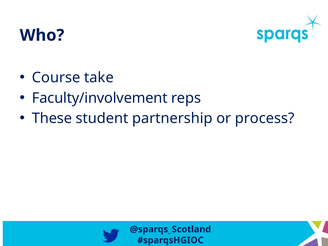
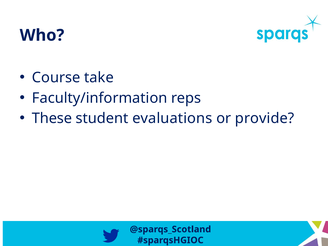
Faculty/involvement: Faculty/involvement -> Faculty/information (100, 98)
partnership: partnership -> evaluations (172, 118)
process: process -> provide (265, 118)
